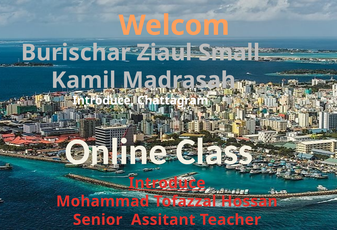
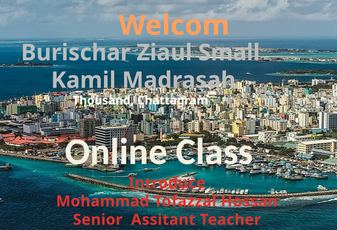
Introduce: Introduce -> Thousand (103, 100)
